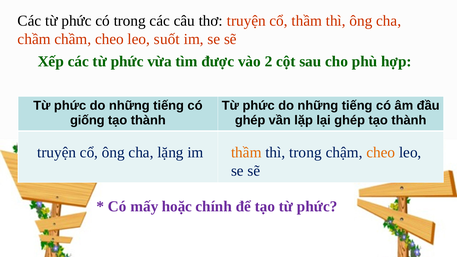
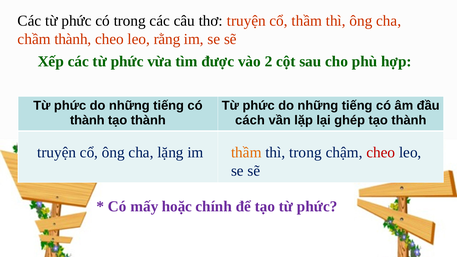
chầm chầm: chầm -> thành (73, 39)
suốt: suốt -> rằng (167, 39)
giống: giống -> thành (87, 120)
ghép: ghép -> cách (250, 120)
cheo colour: orange -> red (381, 152)
